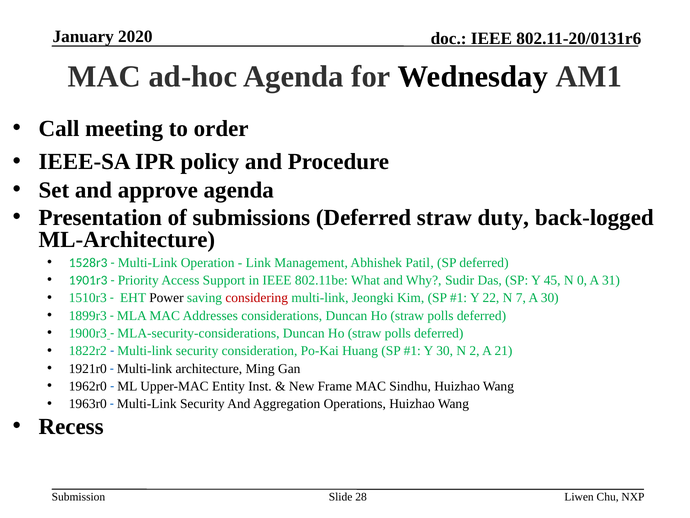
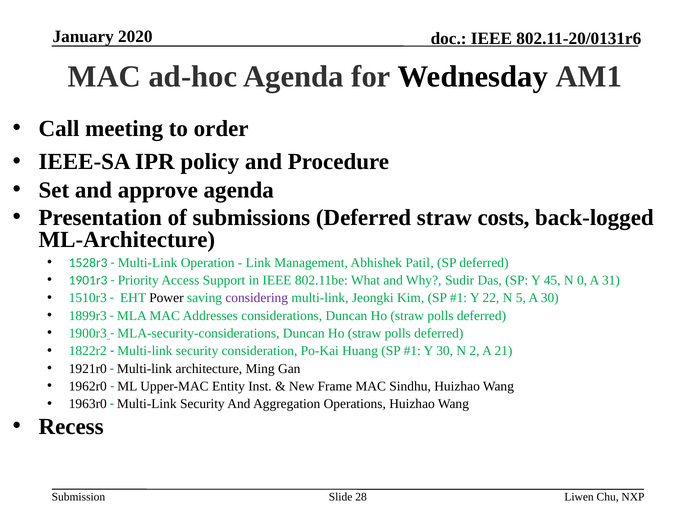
duty: duty -> costs (504, 218)
considering colour: red -> purple (257, 298)
7: 7 -> 5 (521, 298)
